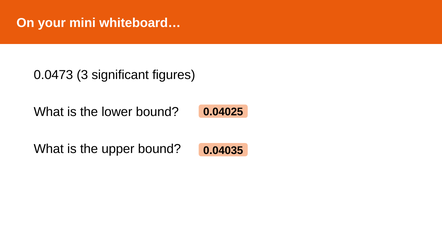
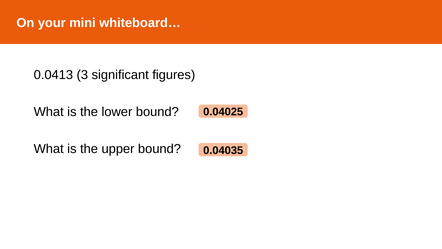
0.0473: 0.0473 -> 0.0413 (53, 75)
